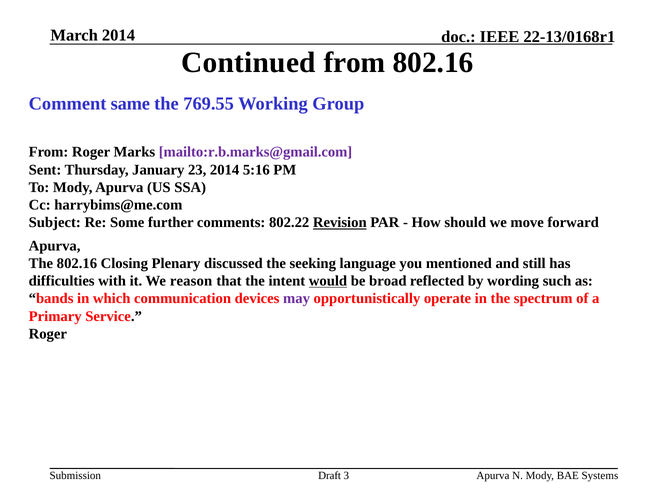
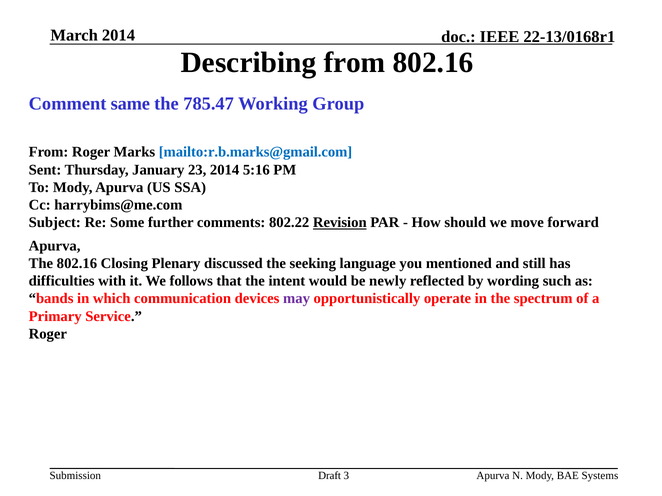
Continued: Continued -> Describing (249, 63)
769.55: 769.55 -> 785.47 (209, 104)
mailto:r.b.marks@gmail.com colour: purple -> blue (255, 152)
reason: reason -> follows (191, 281)
would underline: present -> none (328, 281)
broad: broad -> newly (388, 281)
